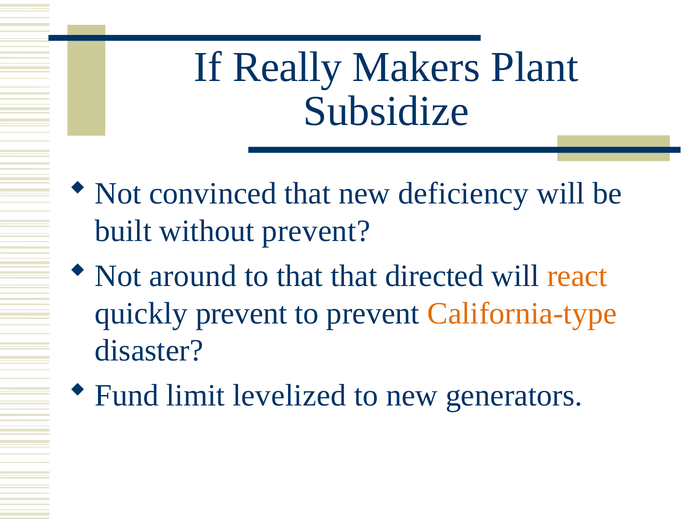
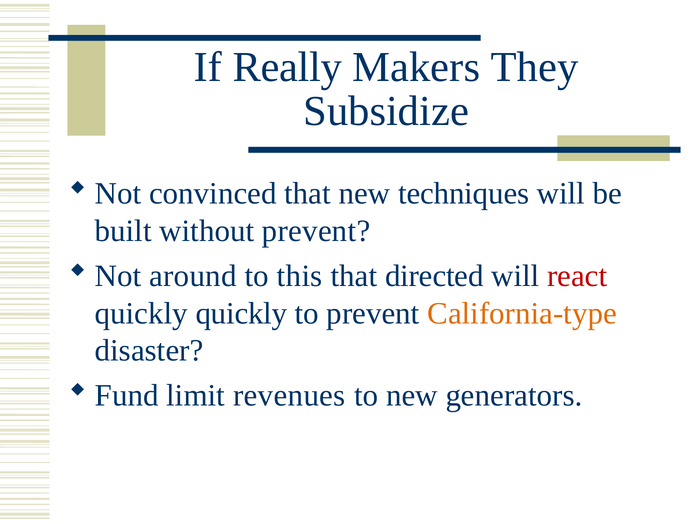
Plant: Plant -> They (535, 67)
deficiency: deficiency -> techniques (464, 193)
to that: that -> this (300, 276)
react colour: orange -> red (577, 276)
quickly prevent: prevent -> quickly (241, 313)
levelized: levelized -> revenues (289, 395)
